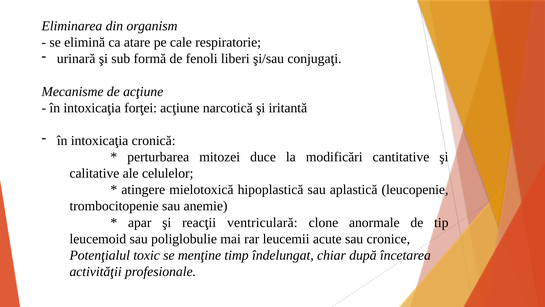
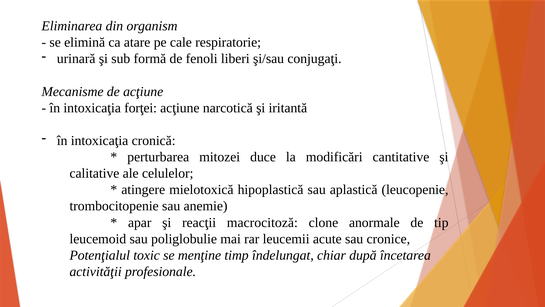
ventriculară: ventriculară -> macrocitoză (262, 222)
